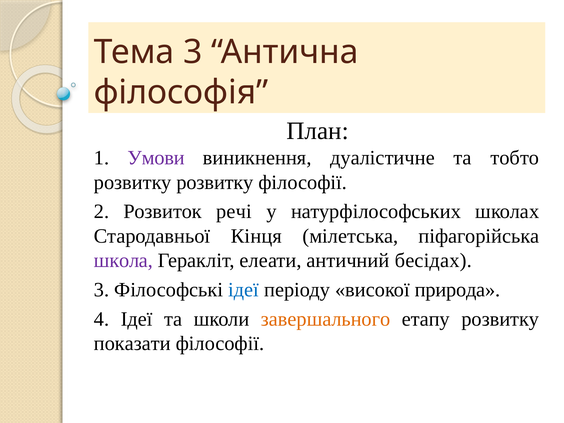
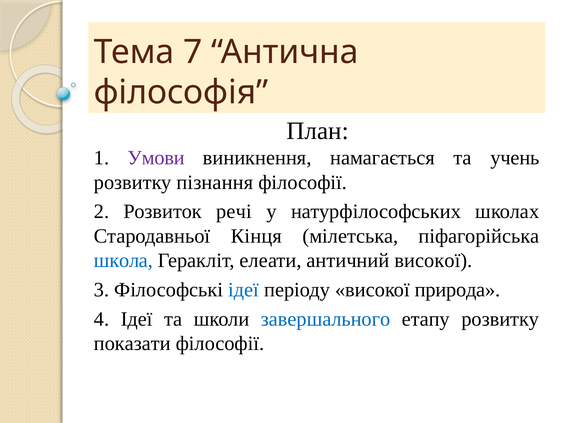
Тема 3: 3 -> 7 (193, 52)
дуалістичне: дуалістичне -> намагається (382, 158)
тобто: тобто -> учень (515, 158)
розвитку розвитку: розвитку -> пізнання (215, 182)
школа colour: purple -> blue (123, 261)
античний бесідах: бесідах -> високої (433, 261)
завершального colour: orange -> blue (326, 319)
